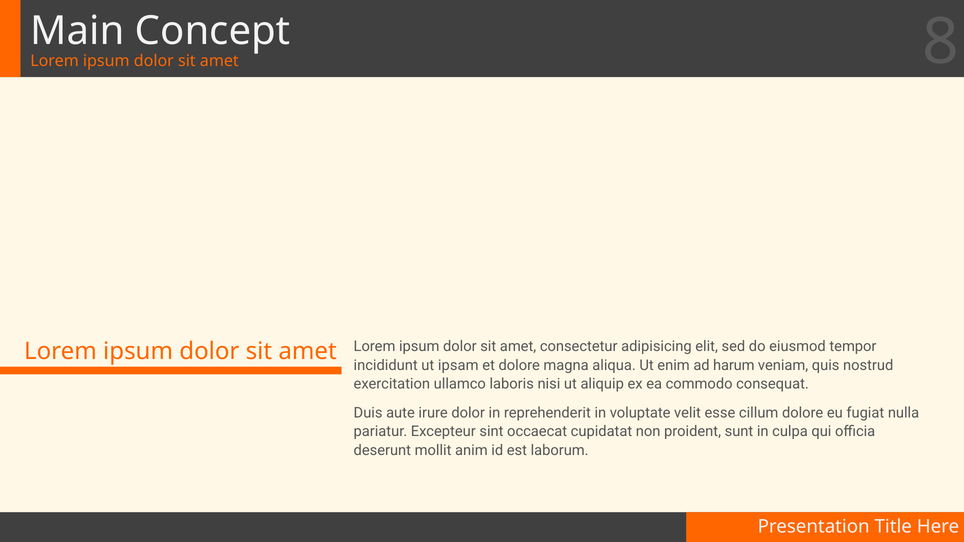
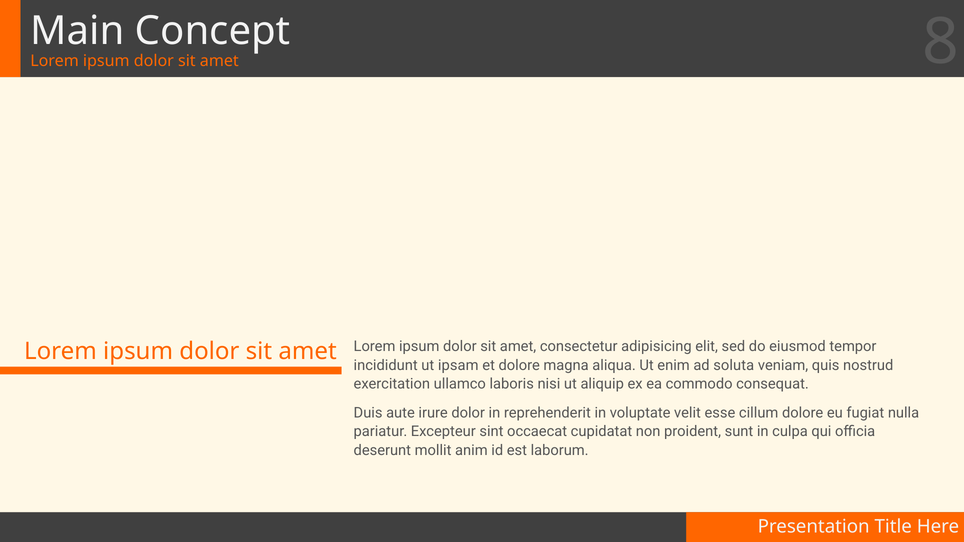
harum: harum -> soluta (734, 365)
